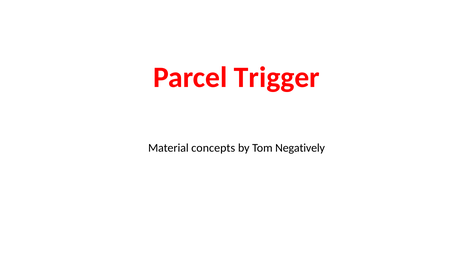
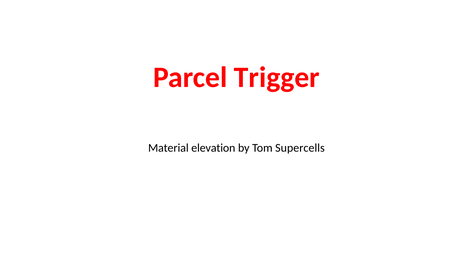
concepts: concepts -> elevation (213, 148)
Negatively: Negatively -> Supercells (300, 148)
